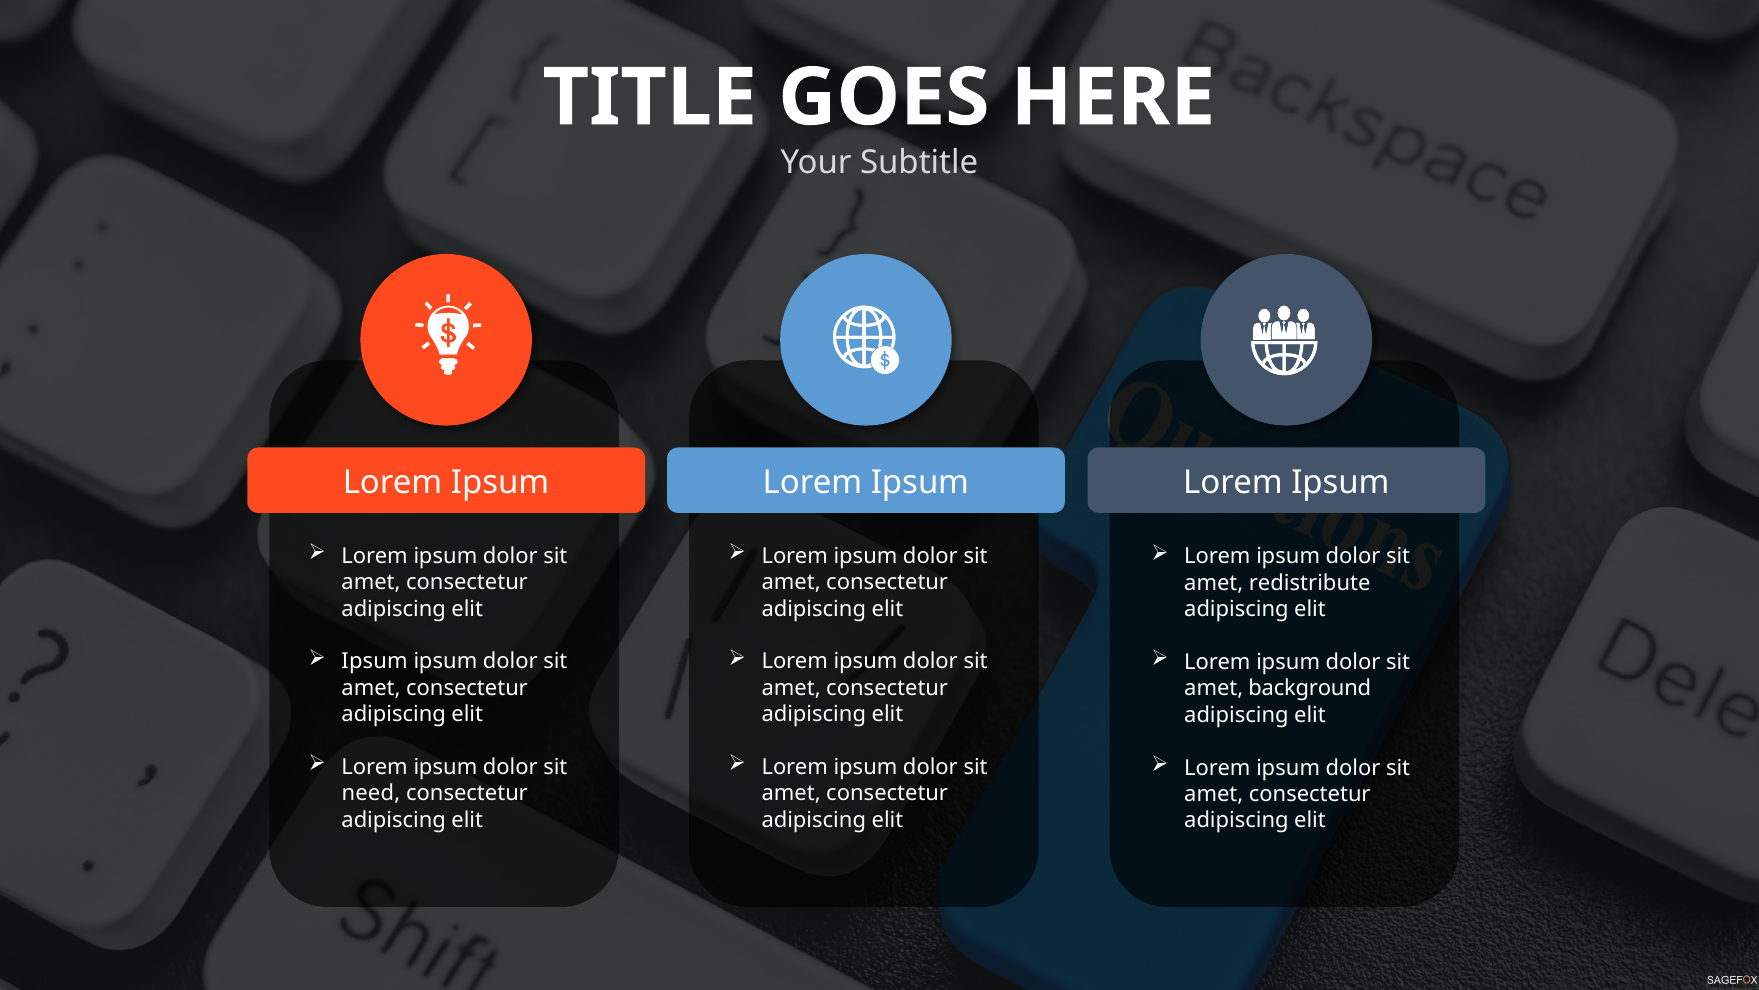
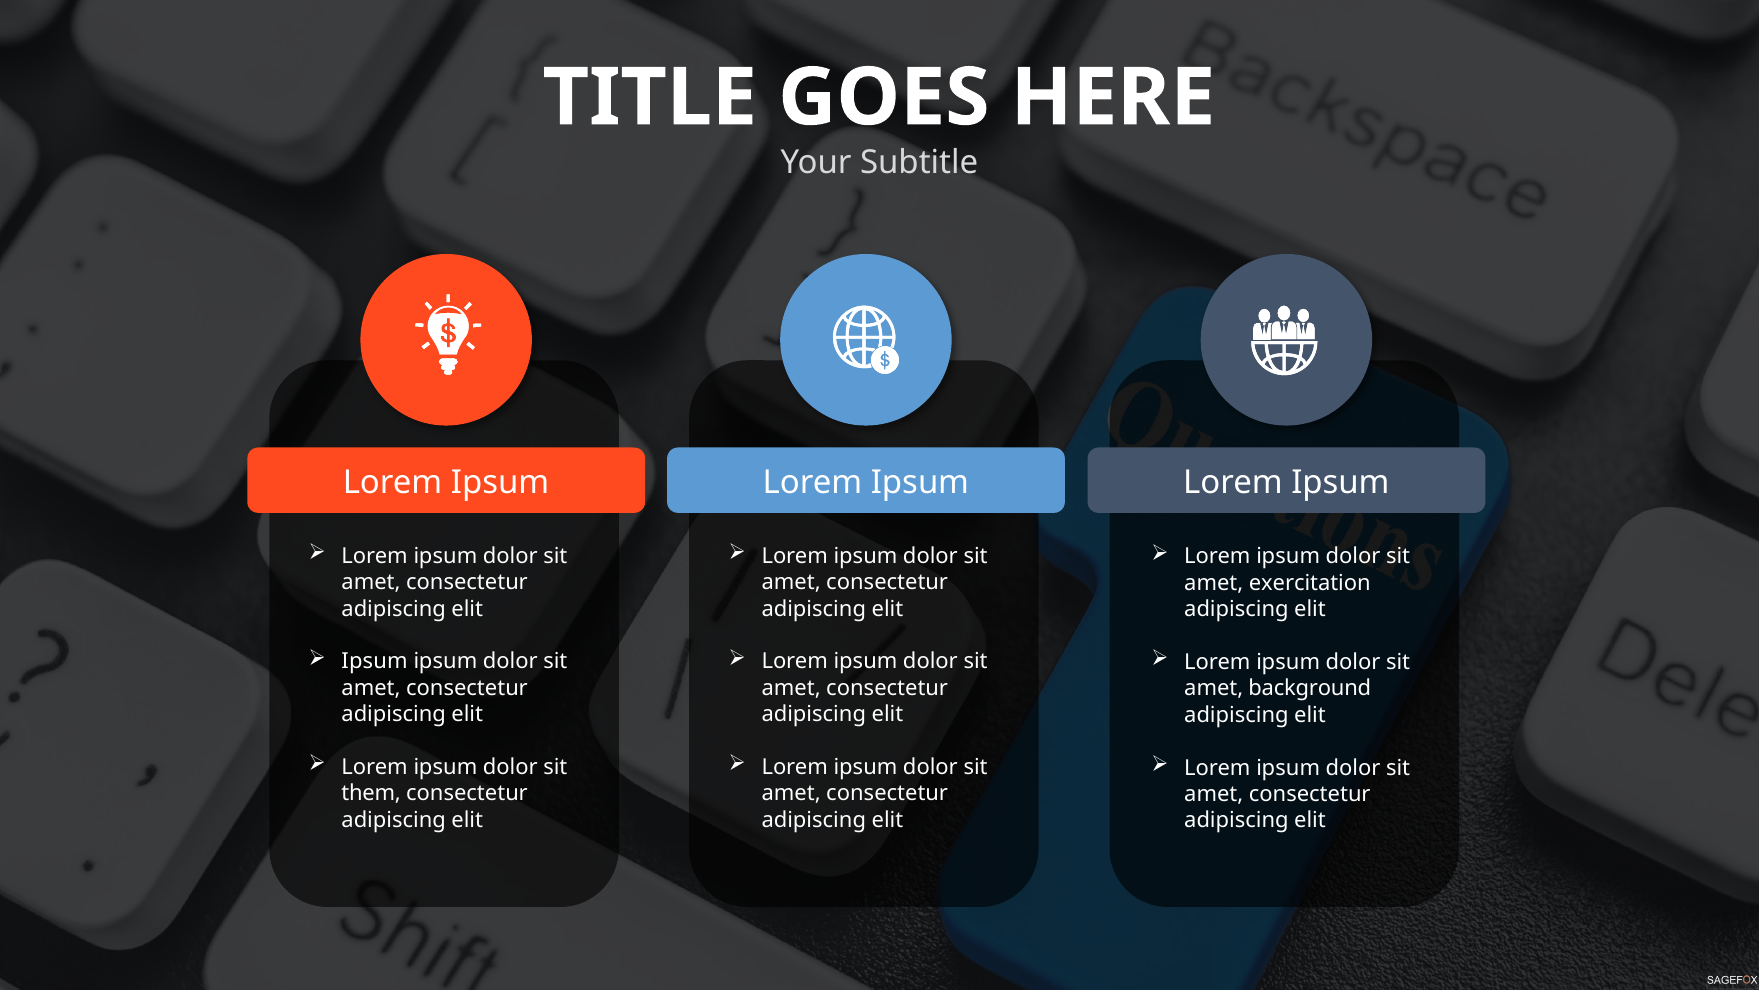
redistribute: redistribute -> exercitation (1310, 583)
need: need -> them (371, 793)
